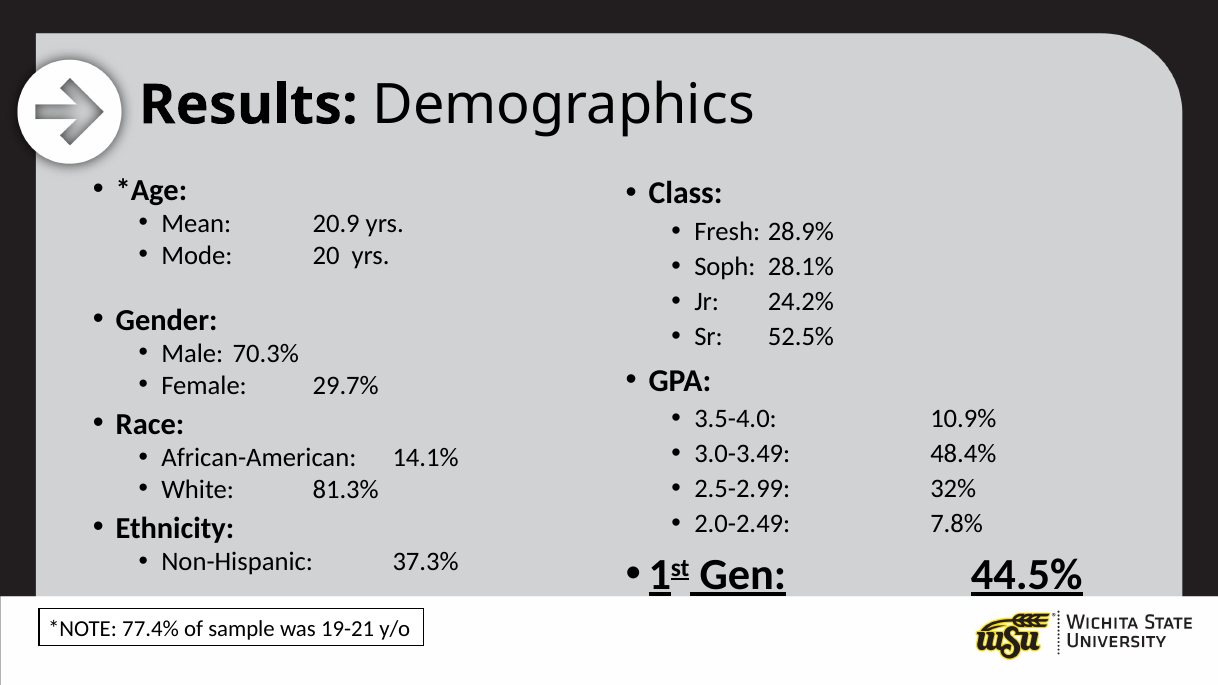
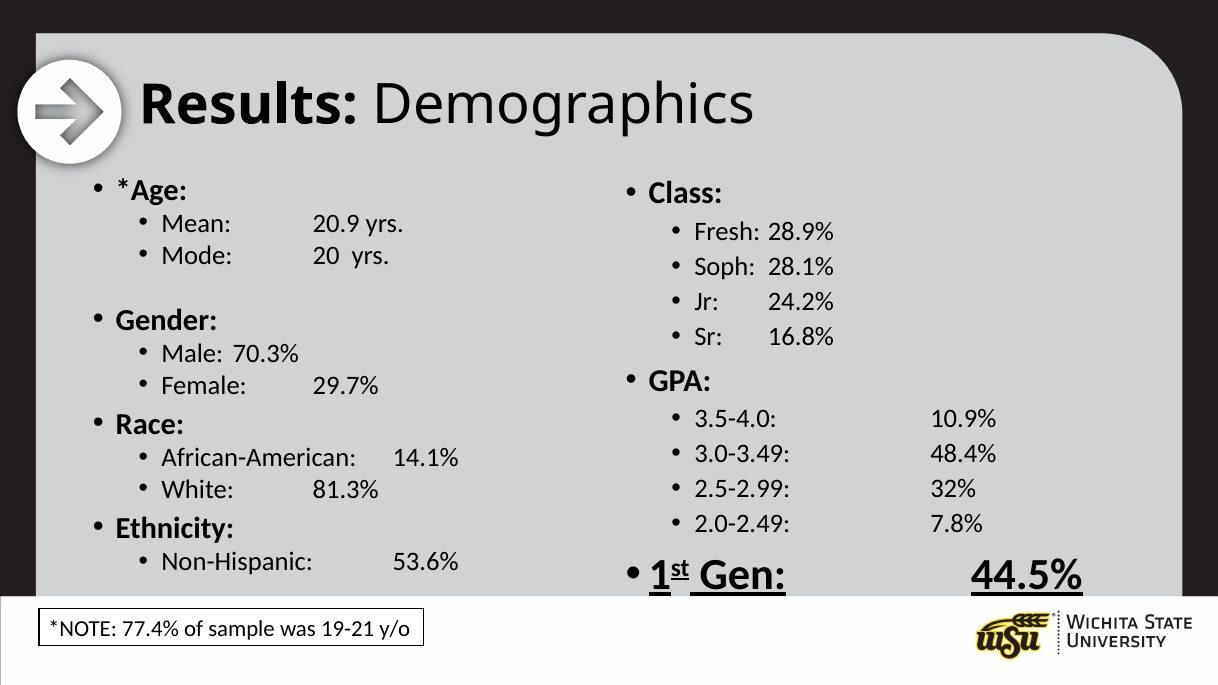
52.5%: 52.5% -> 16.8% (801, 337)
37.3%: 37.3% -> 53.6% (426, 562)
